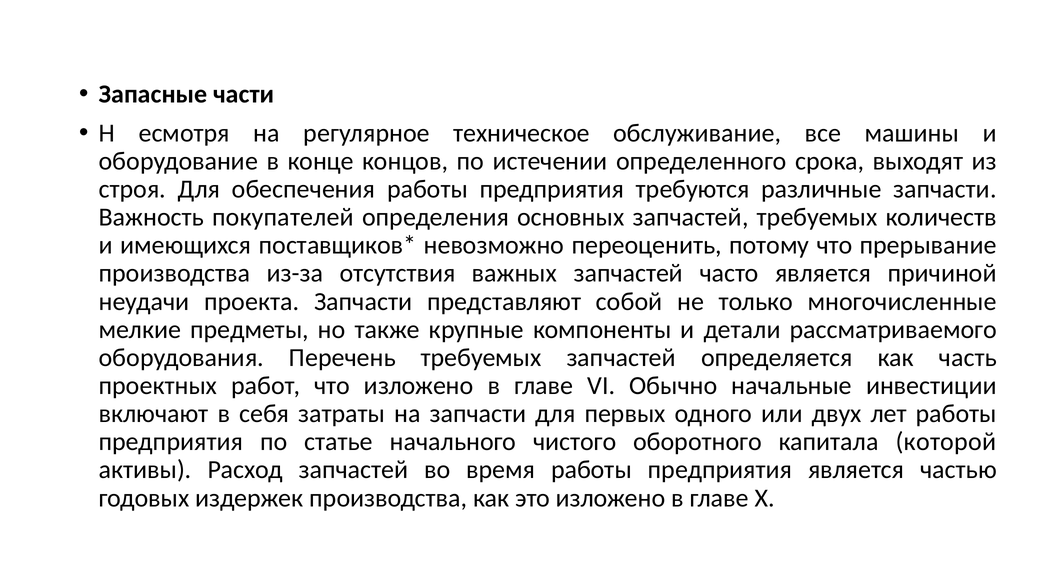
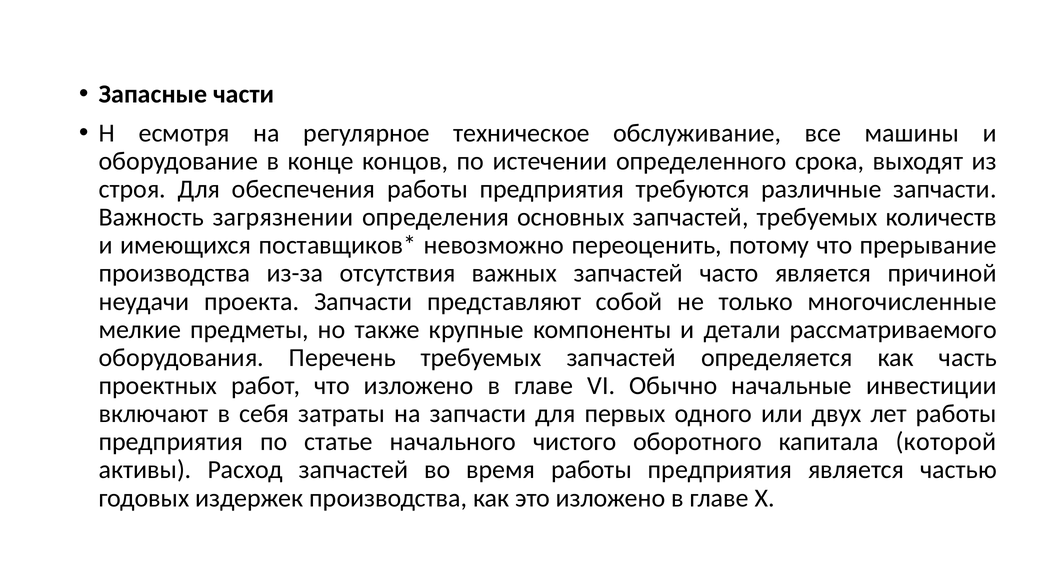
покупателей: покупателей -> загрязнении (283, 217)
